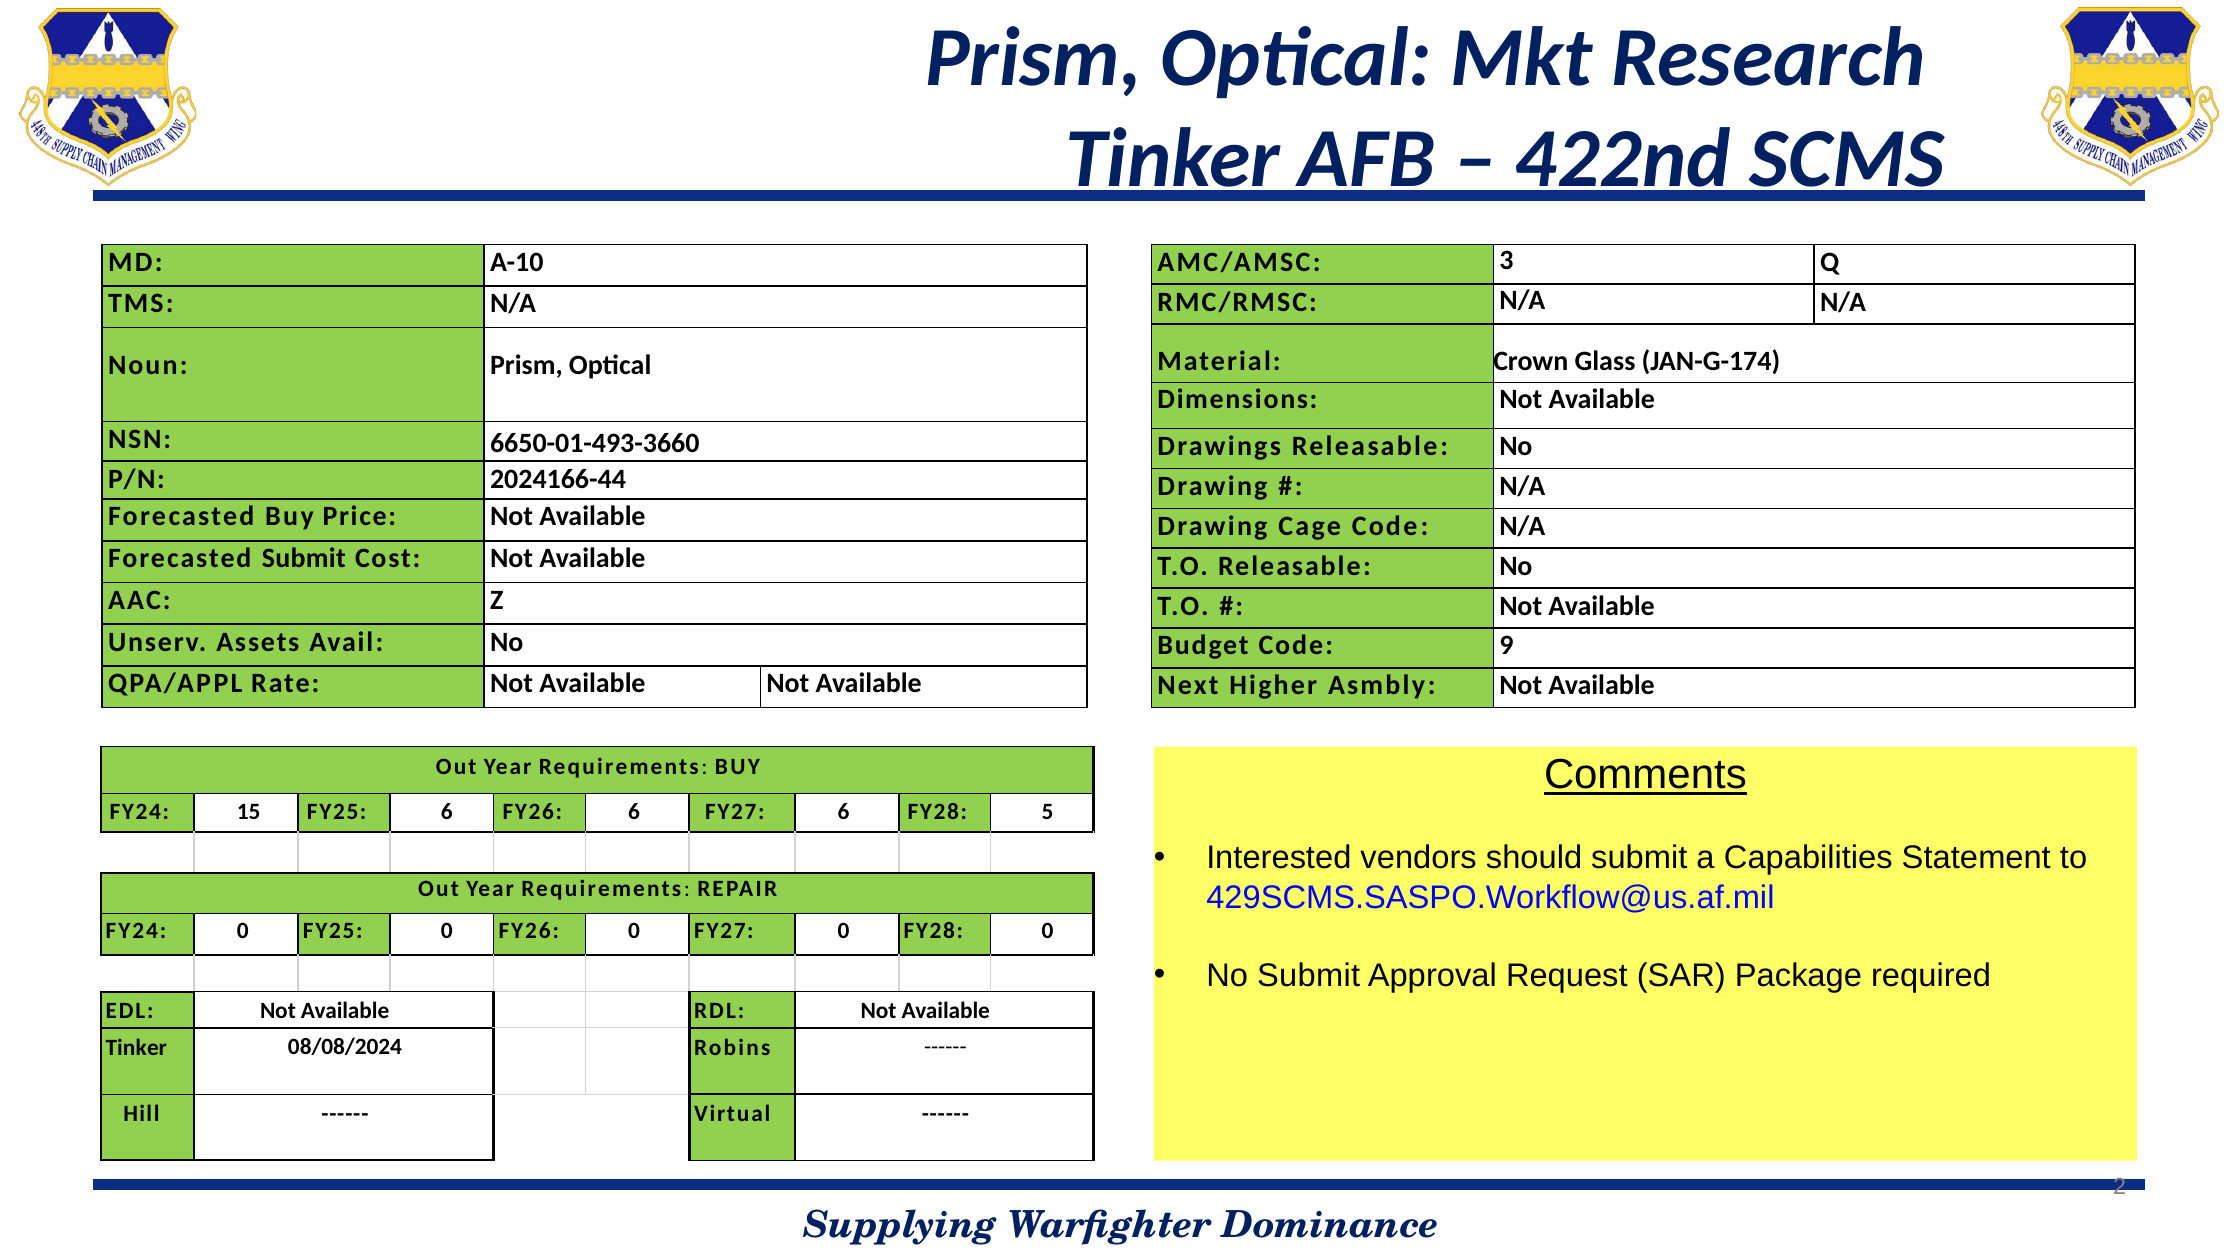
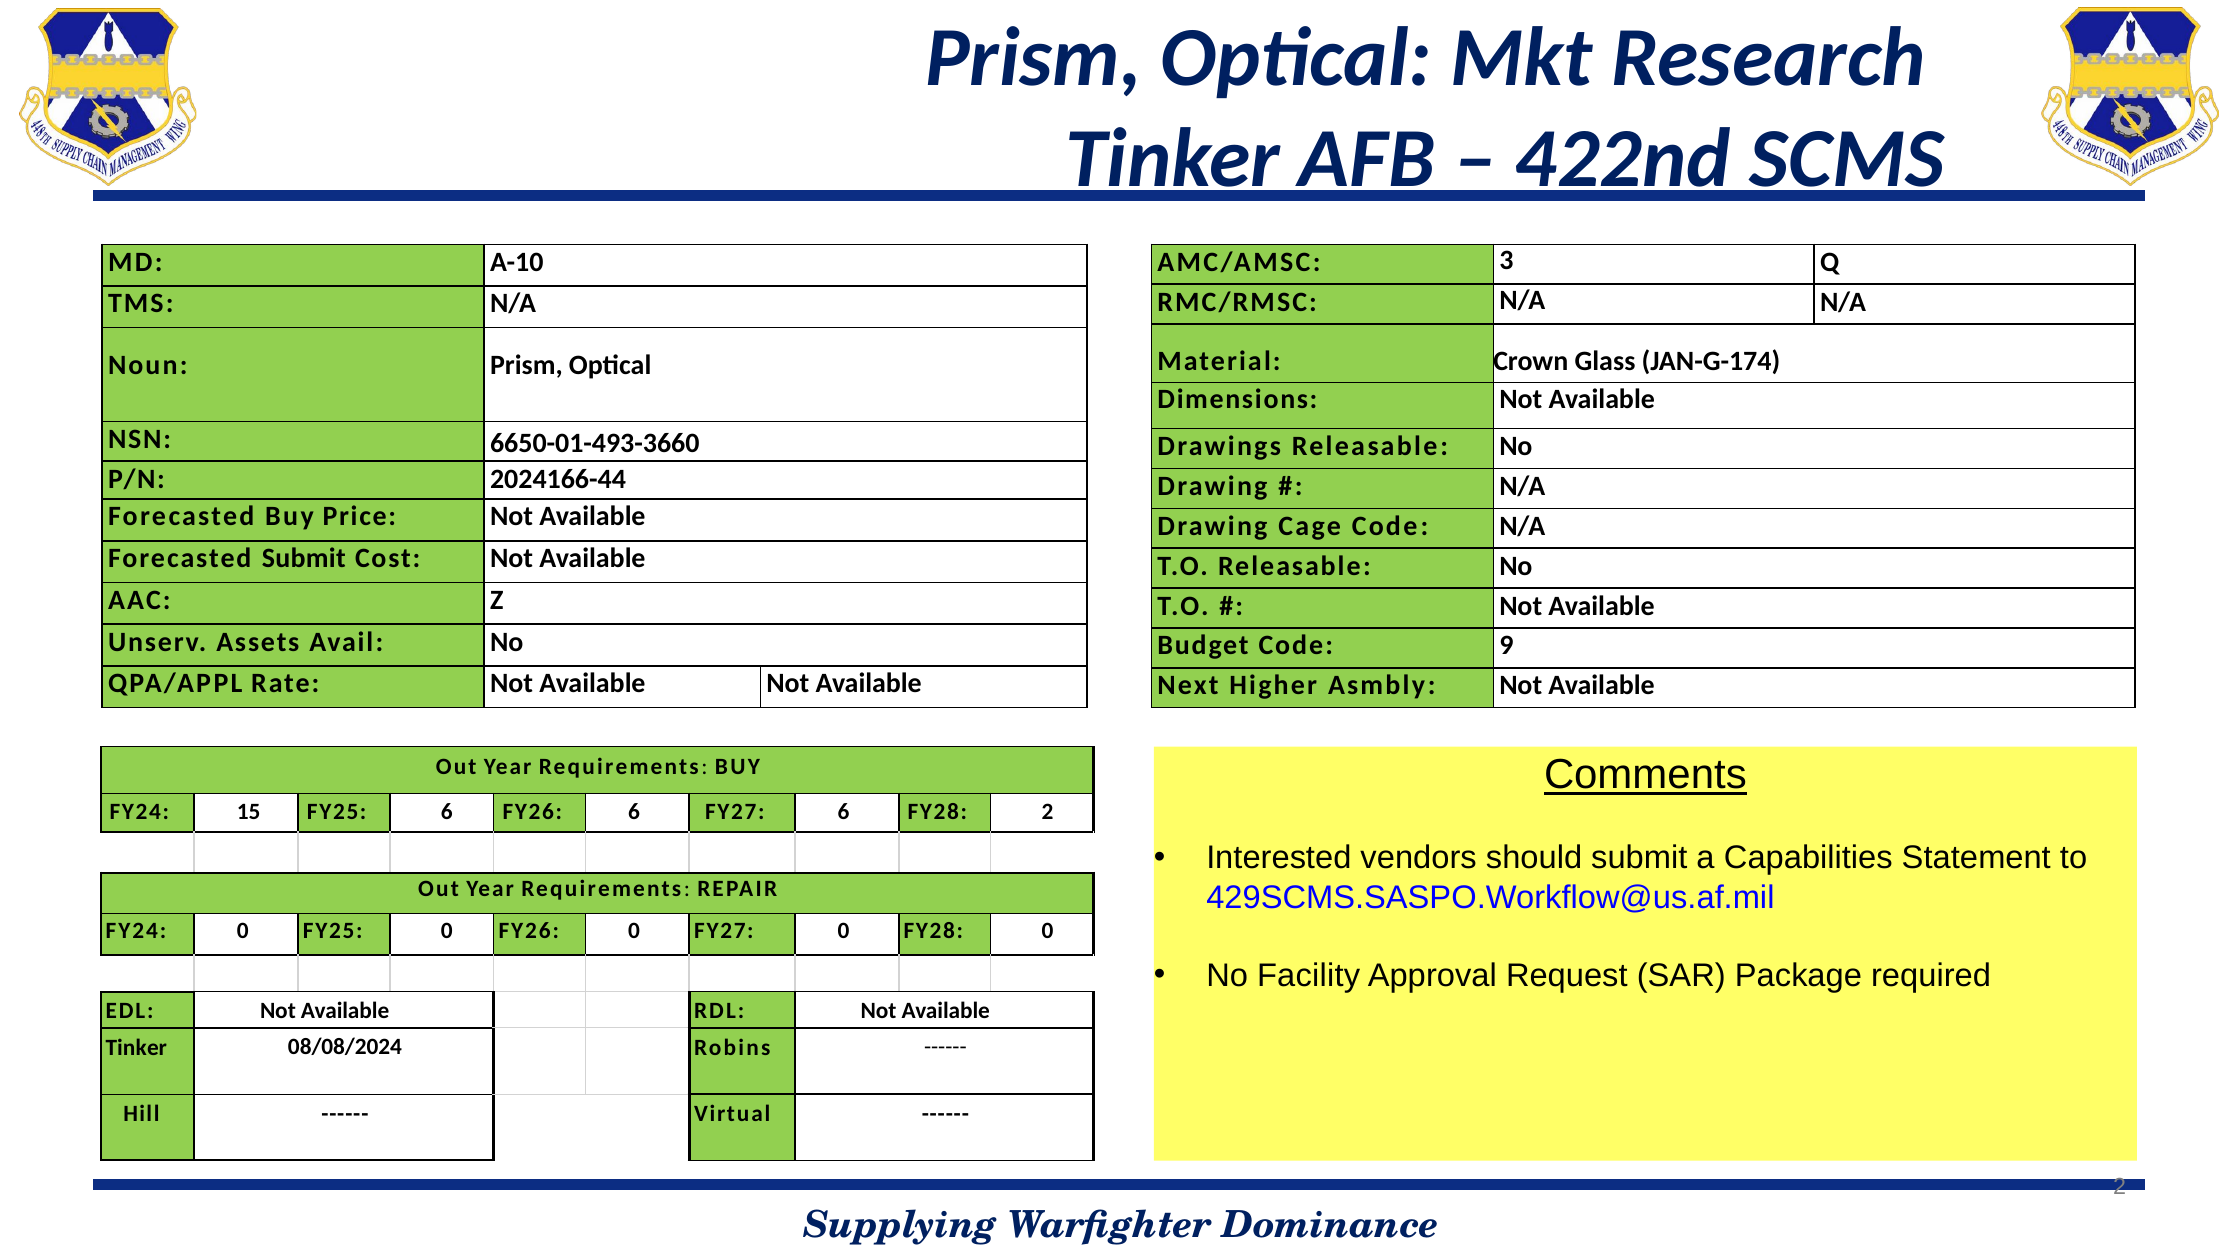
FY28 5: 5 -> 2 (1047, 812)
No Submit: Submit -> Facility (1309, 976)
